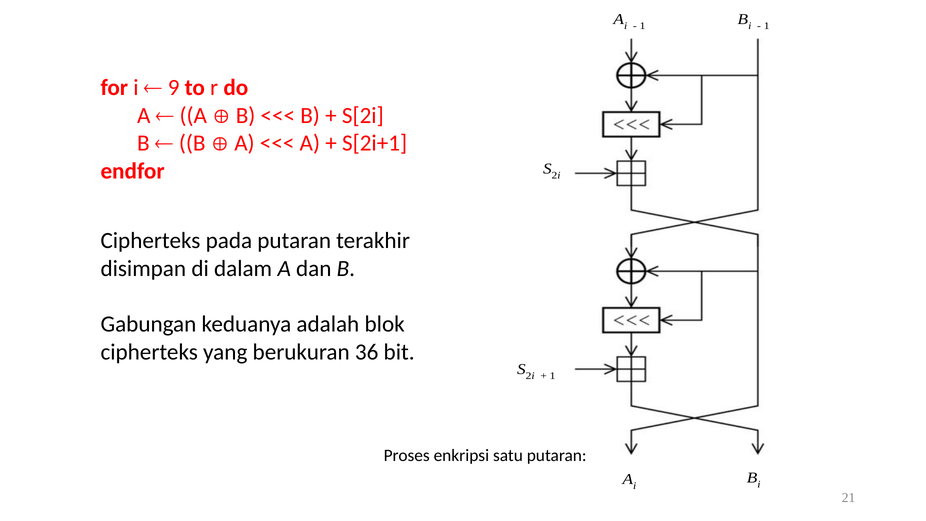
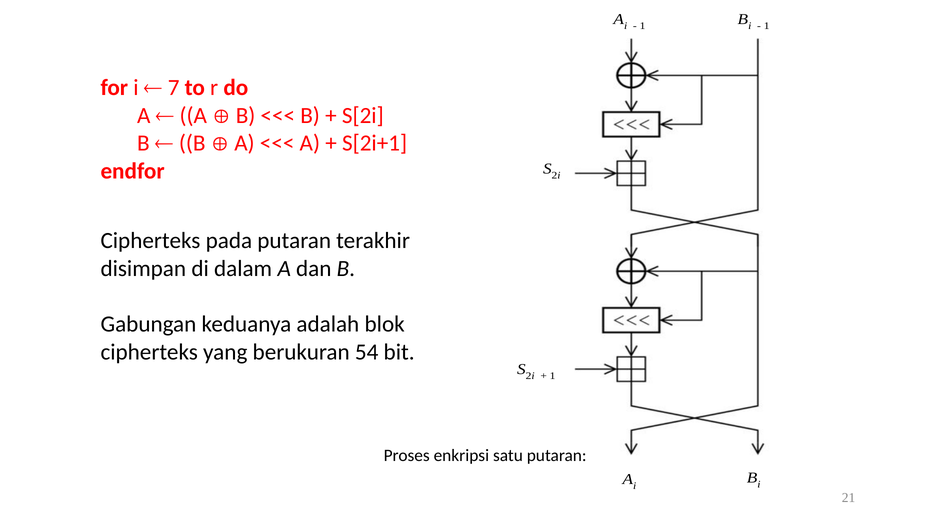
9: 9 -> 7 (174, 88)
36: 36 -> 54 (367, 352)
